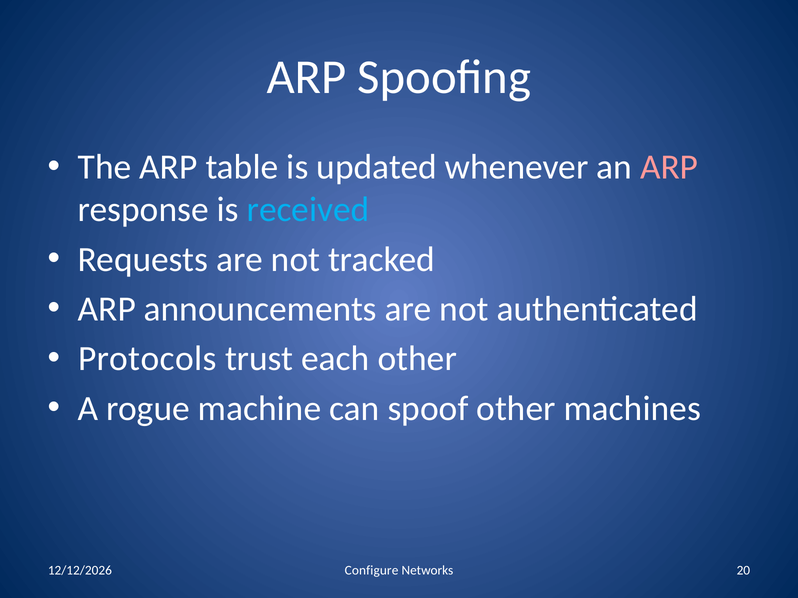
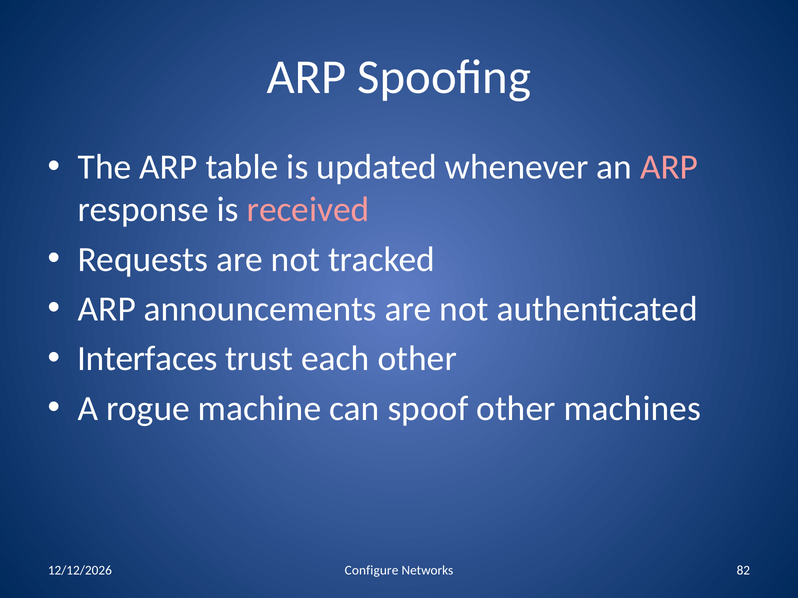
received colour: light blue -> pink (308, 210)
Protocols: Protocols -> Interfaces (148, 359)
20: 20 -> 82 (743, 571)
